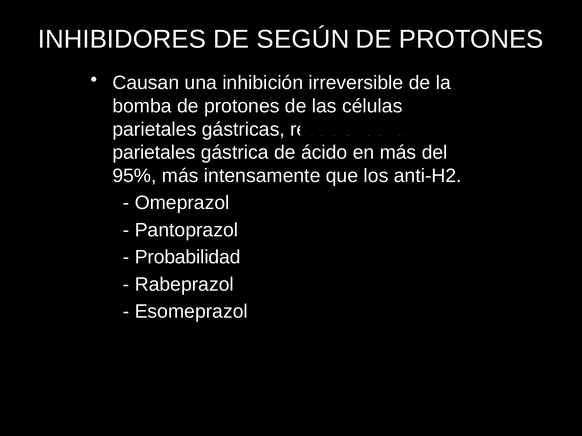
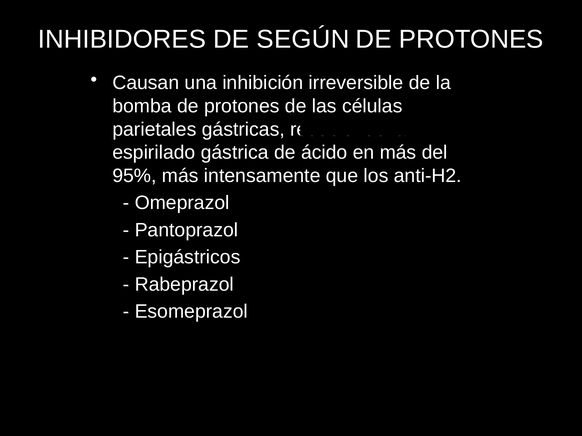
parietales: parietales -> espirilado (154, 153)
Probabilidad: Probabilidad -> Epigástricos (188, 257)
